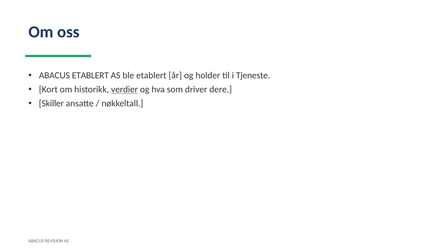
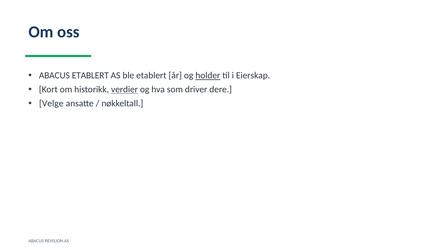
holder underline: none -> present (208, 76)
Tjeneste: Tjeneste -> Eierskap (253, 76)
Skiller: Skiller -> Velge (51, 104)
